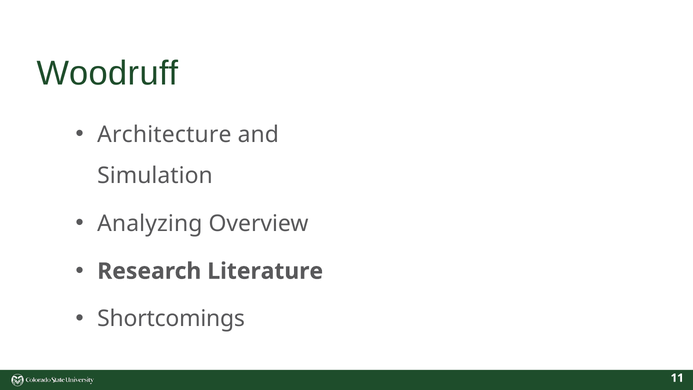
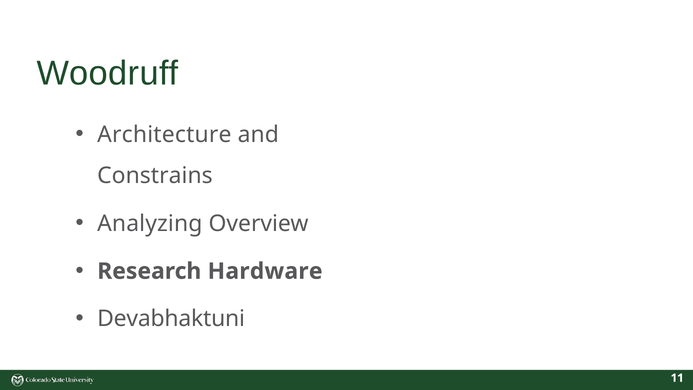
Simulation: Simulation -> Constrains (155, 176)
Literature: Literature -> Hardware (265, 271)
Shortcomings: Shortcomings -> Devabhaktuni (171, 319)
